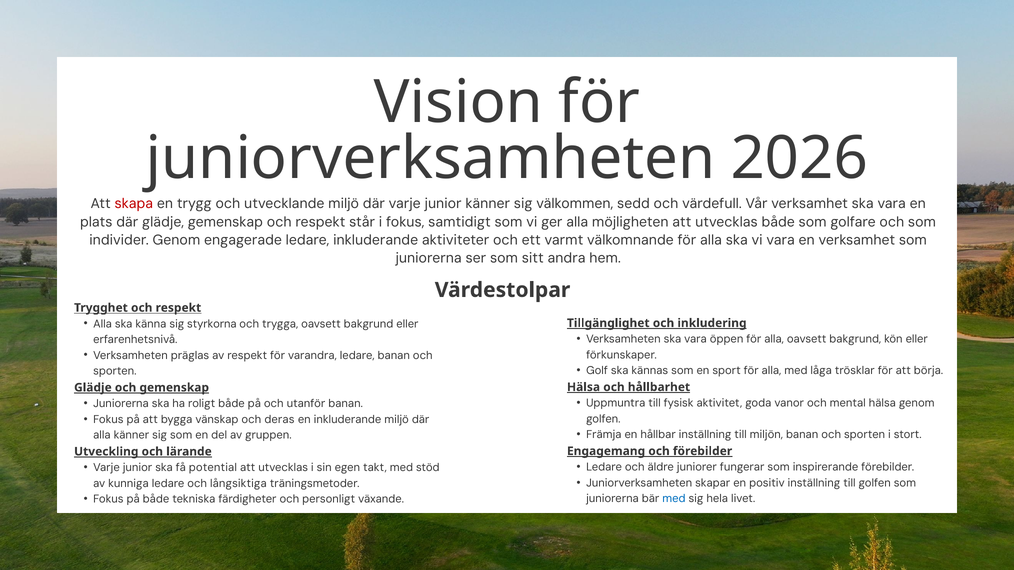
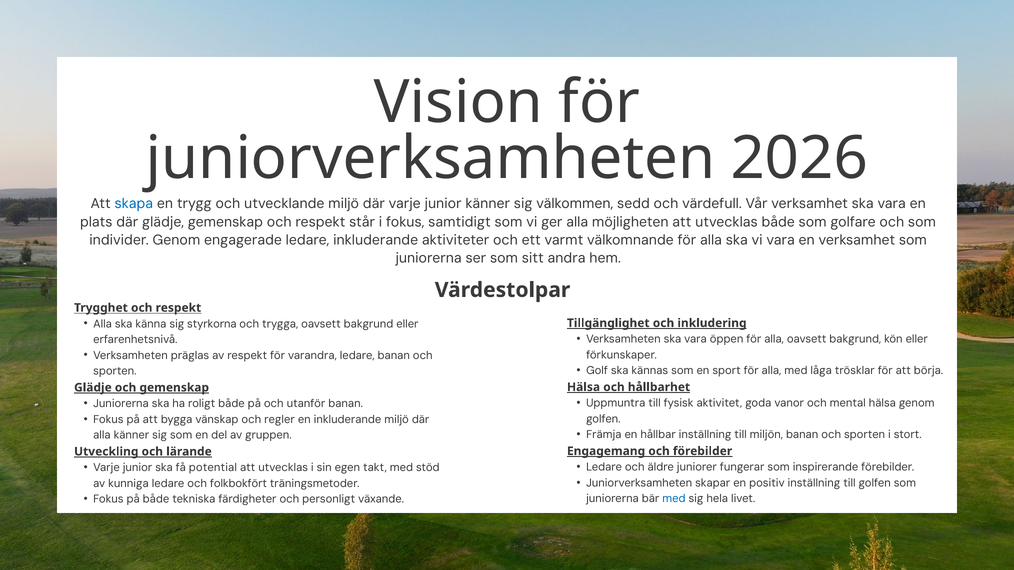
skapa colour: red -> blue (134, 204)
deras: deras -> regler (280, 420)
långsiktiga: långsiktiga -> folkbokfört (238, 484)
